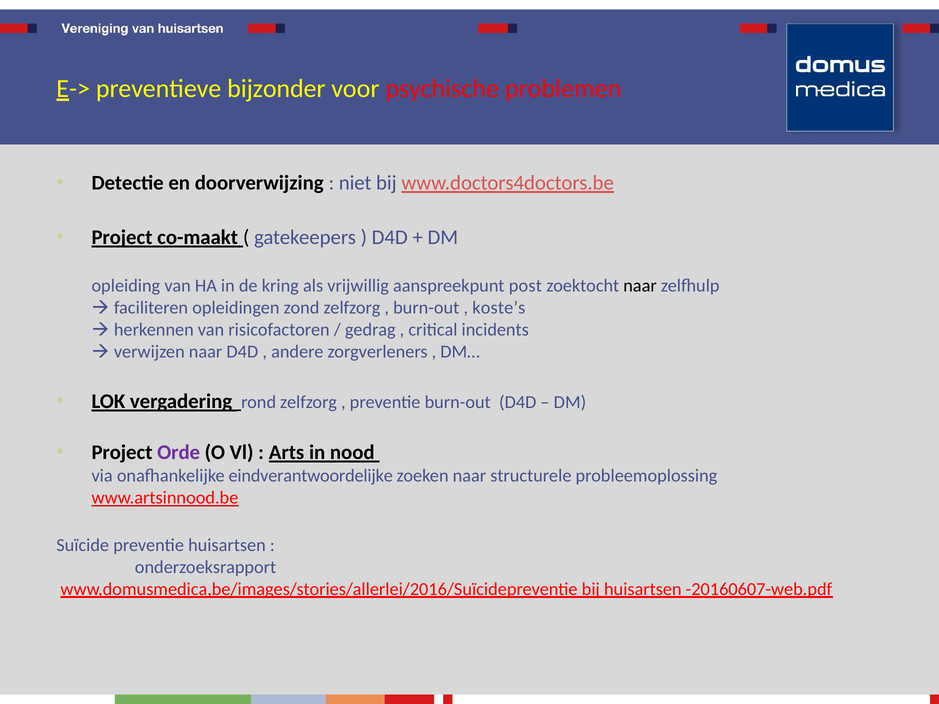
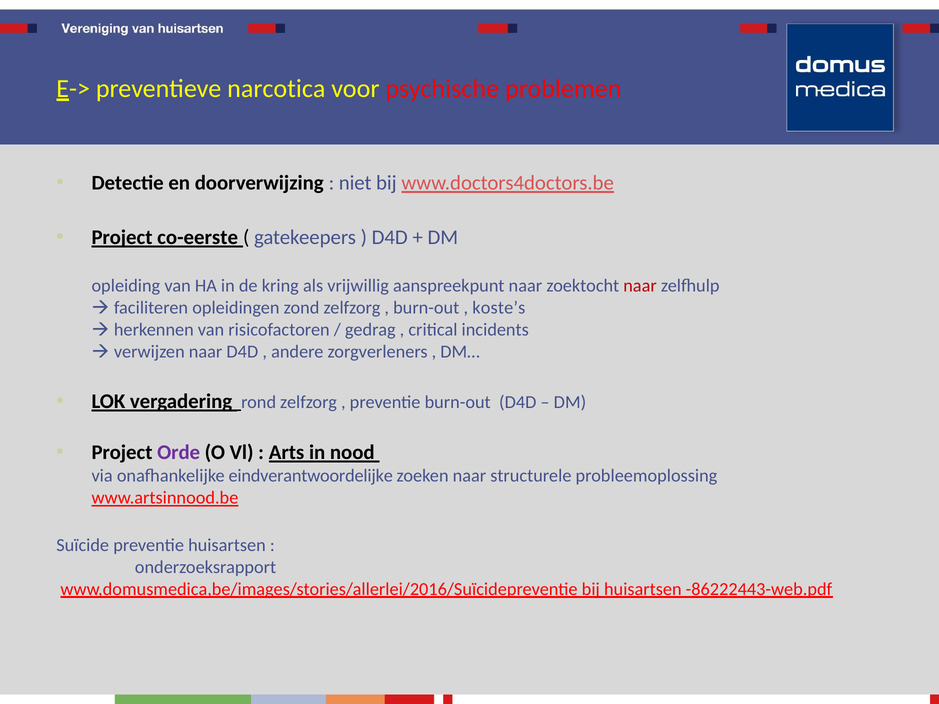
bijzonder: bijzonder -> narcotica (276, 89)
co-maakt: co-maakt -> co-eerste (198, 238)
aanspreekpunt post: post -> naar (525, 286)
naar colour: black -> red (640, 286)
-20160607-web.pdf: -20160607-web.pdf -> -86222443-web.pdf (759, 589)
